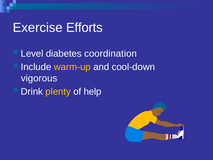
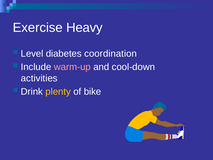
Efforts: Efforts -> Heavy (84, 28)
warm-up colour: yellow -> pink (72, 67)
vigorous: vigorous -> activities (39, 78)
help: help -> bike (93, 91)
